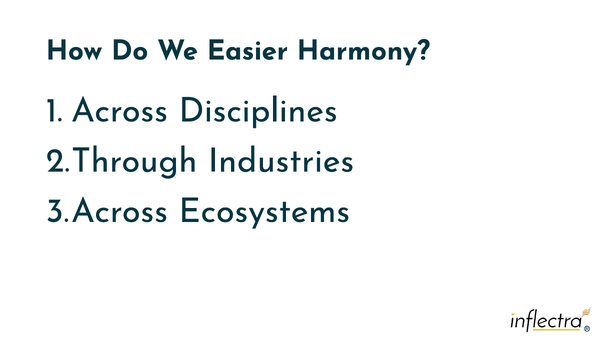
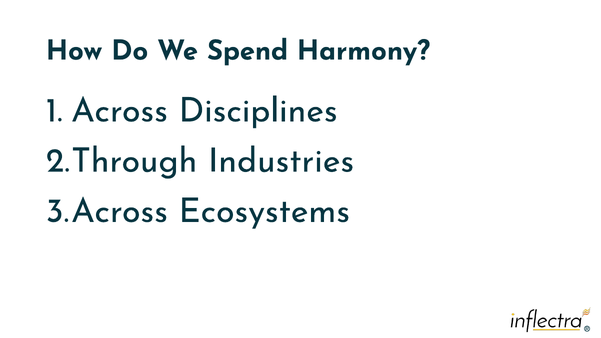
Easier: Easier -> Spend (248, 50)
